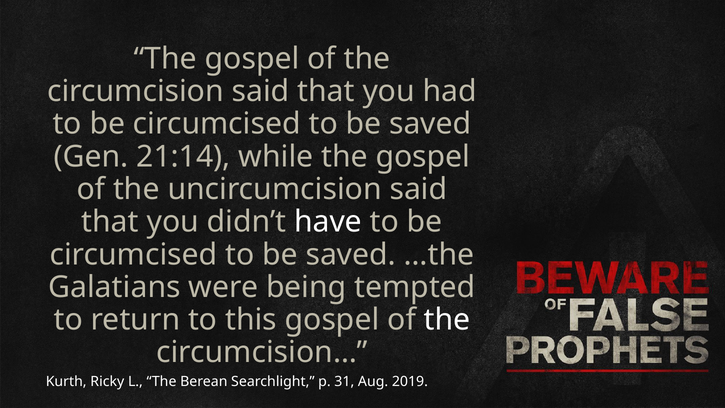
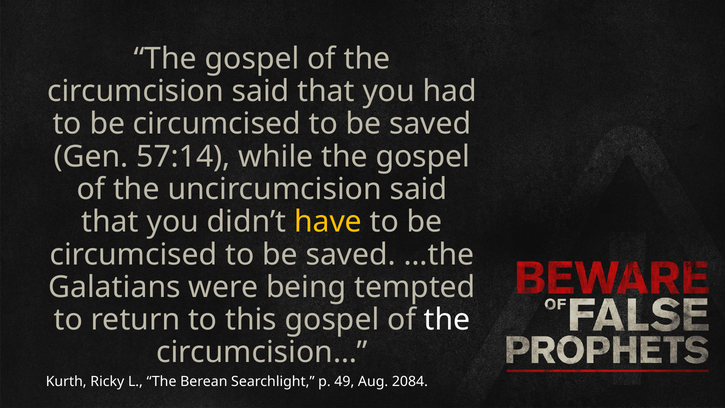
21:14: 21:14 -> 57:14 (183, 157)
have colour: white -> yellow (328, 222)
31: 31 -> 49 (344, 381)
2019: 2019 -> 2084 (410, 381)
